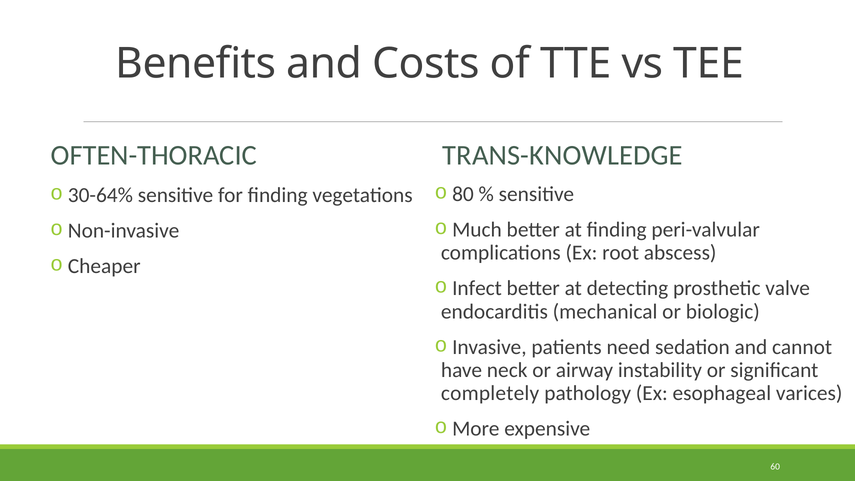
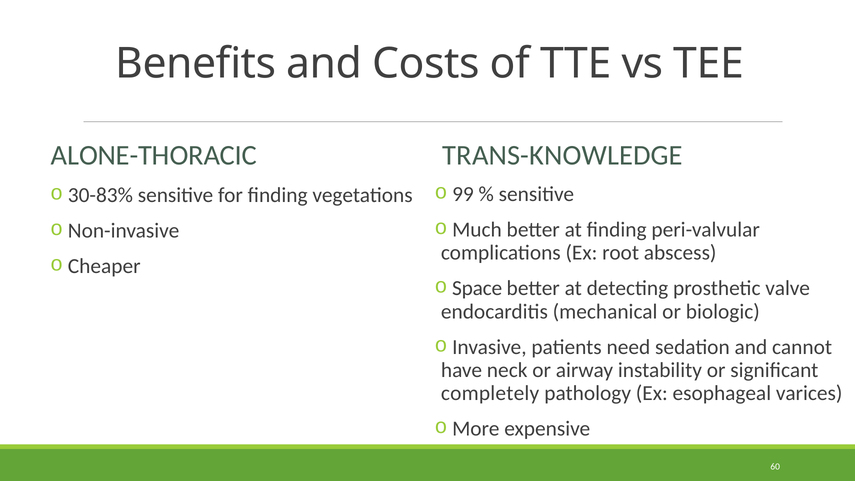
OFTEN-THORACIC: OFTEN-THORACIC -> ALONE-THORACIC (154, 155)
80: 80 -> 99 (463, 194)
30-64%: 30-64% -> 30-83% (100, 195)
Infect: Infect -> Space (477, 288)
